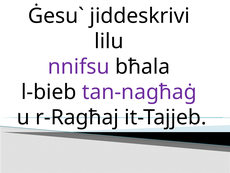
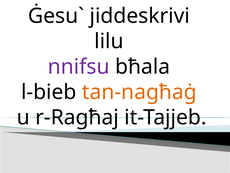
tan-nagħaġ colour: purple -> orange (139, 92)
